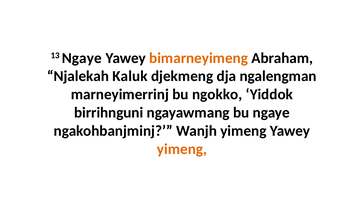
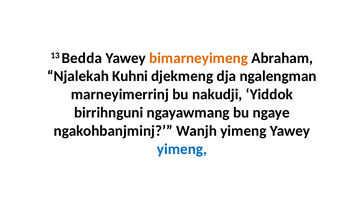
13 Ngaye: Ngaye -> Bedda (82, 58)
Kaluk: Kaluk -> Kuhni (130, 76)
ngokko: ngokko -> nakudji (217, 94)
yimeng colour: orange -> blue (182, 149)
